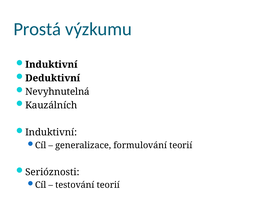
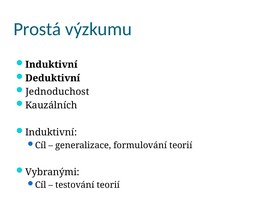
Nevyhnutelná: Nevyhnutelná -> Jednoduchost (57, 92)
Serióznosti: Serióznosti -> Vybranými (52, 172)
